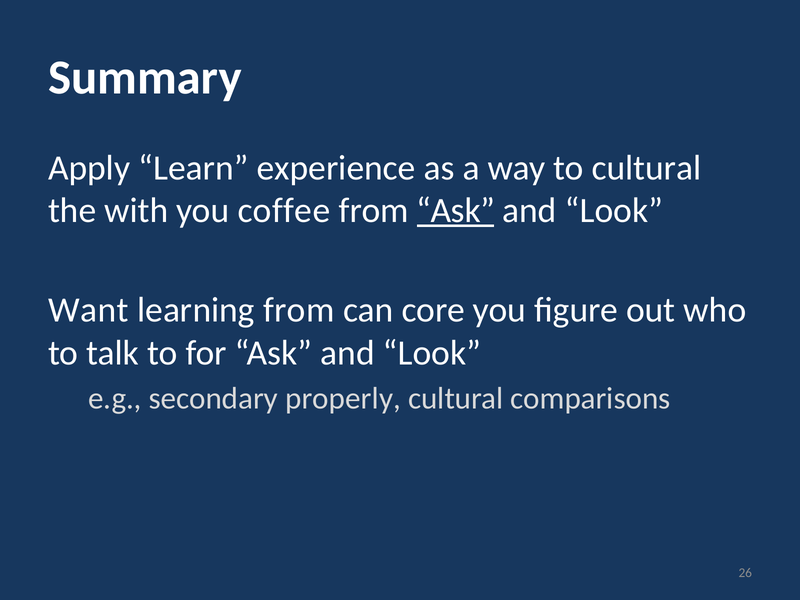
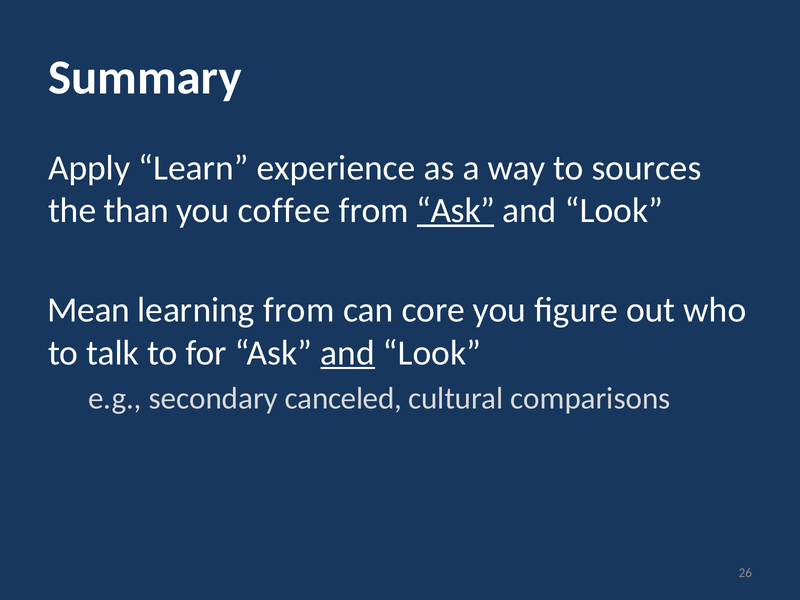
to cultural: cultural -> sources (647, 168)
with: with -> than (136, 211)
Want: Want -> Mean (89, 310)
and underline: none -> present (347, 353)
properly: properly -> canceled (343, 399)
